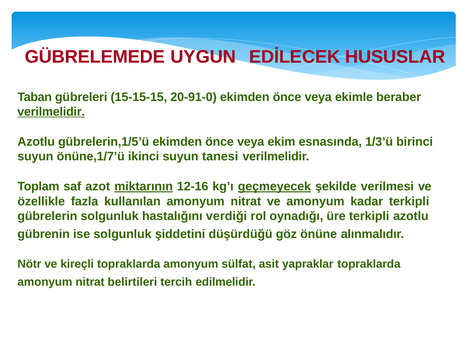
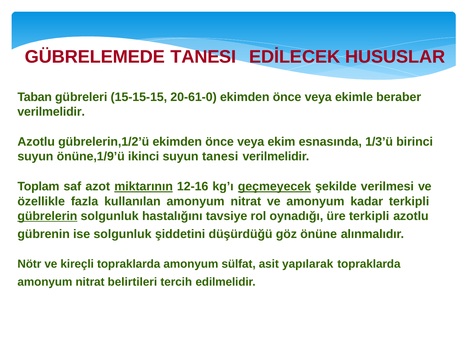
GÜBRELEMEDE UYGUN: UYGUN -> TANESI (203, 57)
20-91-0: 20-91-0 -> 20-61-0 (194, 97)
verilmelidir underline: present -> none (51, 112)
gübrelerin,1/5’ü: gübrelerin,1/5’ü -> gübrelerin,1/2’ü (104, 142)
önüne,1/7’ü: önüne,1/7’ü -> önüne,1/9’ü (91, 157)
gübrelerin underline: none -> present (47, 216)
verdiği: verdiği -> tavsiye (227, 216)
yapraklar: yapraklar -> yapılarak (308, 264)
